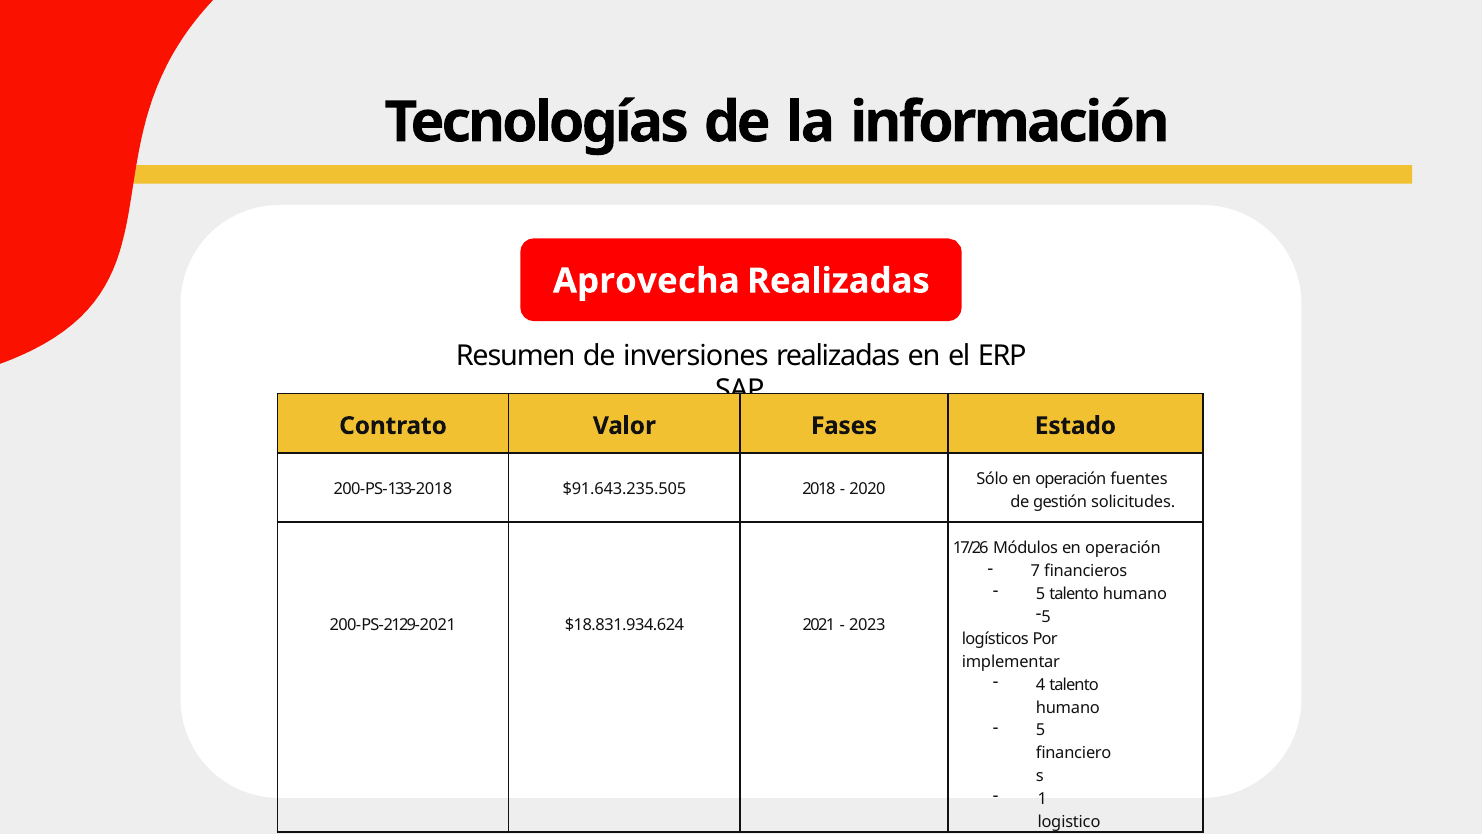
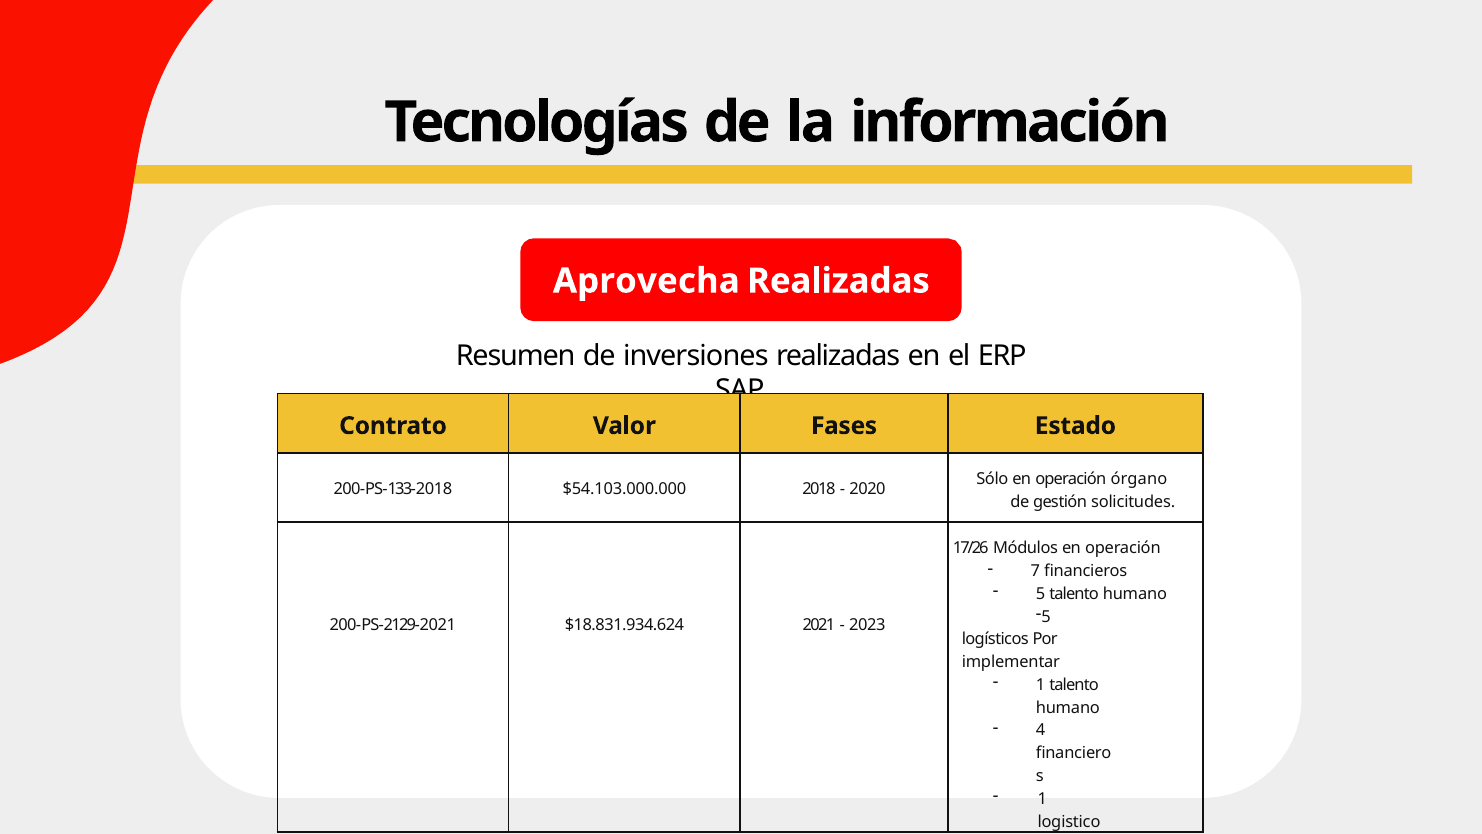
fuentes: fuentes -> órgano (1139, 479)
$91.643.235.505: $91.643.235.505 -> $54.103.000.000 (624, 488)
4: 4 -> 1 (1041, 685)
5: 5 -> 4 (1041, 730)
